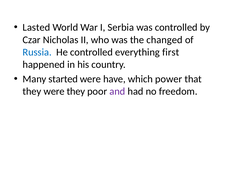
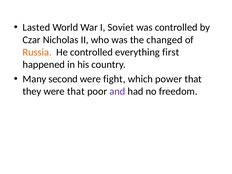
Serbia: Serbia -> Soviet (121, 27)
Russia colour: blue -> orange (37, 52)
started: started -> second (63, 79)
have: have -> fight (114, 79)
were they: they -> that (76, 91)
